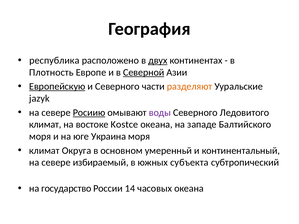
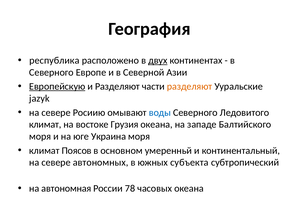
Плотность: Плотность -> Северного (51, 72)
Северной underline: present -> none (144, 72)
и Северного: Северного -> Разделяют (117, 87)
Росиию underline: present -> none (89, 113)
воды colour: purple -> blue (160, 113)
Kostce: Kostce -> Грузия (125, 125)
Округа: Округа -> Поясов (77, 151)
избираемый: избираемый -> автономных (101, 163)
государство: государство -> автономная (66, 189)
14: 14 -> 78 (130, 189)
